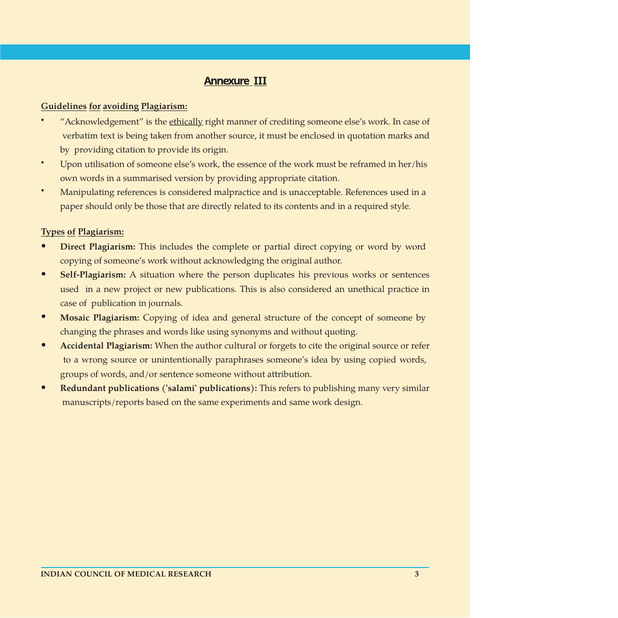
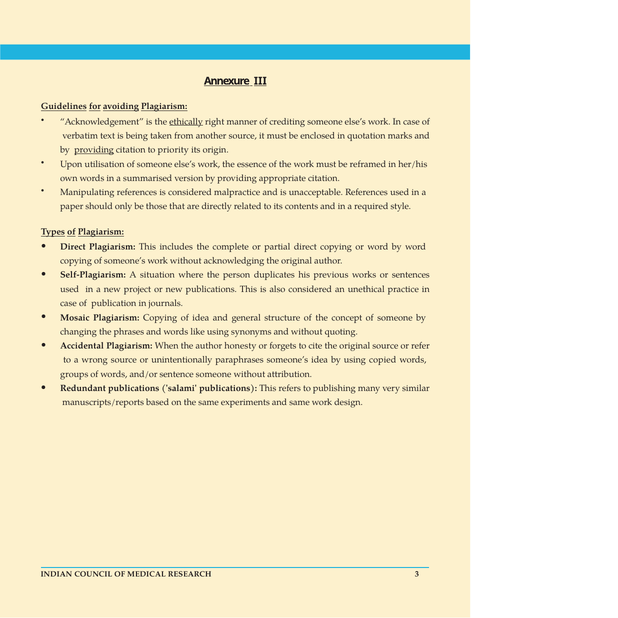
providing underline: none -> present (94, 150)
provide: provide -> priority (173, 150)
cultural: cultural -> honesty (240, 346)
